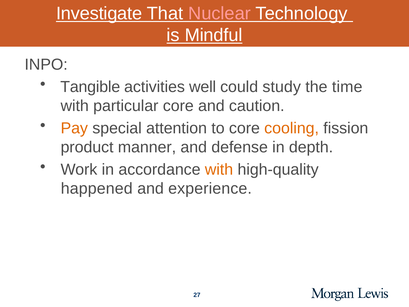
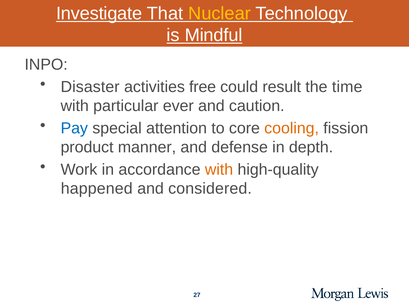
Nuclear colour: pink -> yellow (220, 13)
Tangible: Tangible -> Disaster (90, 87)
well: well -> free (203, 87)
study: study -> result (282, 87)
particular core: core -> ever (178, 106)
Pay colour: orange -> blue (74, 128)
experience: experience -> considered (210, 189)
